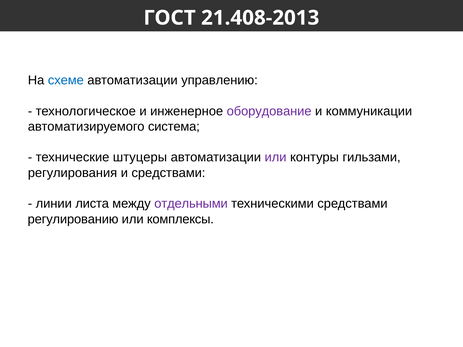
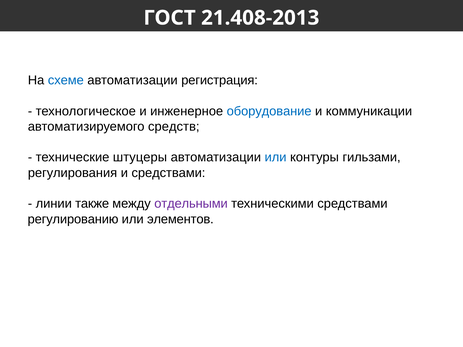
управлению: управлению -> регистрация (220, 80)
оборудование colour: purple -> blue (269, 111)
система: система -> средств (174, 127)
или colour: purple -> blue (276, 158)
листа: листа -> также (92, 204)
комплексы: комплексы -> элементов (180, 219)
